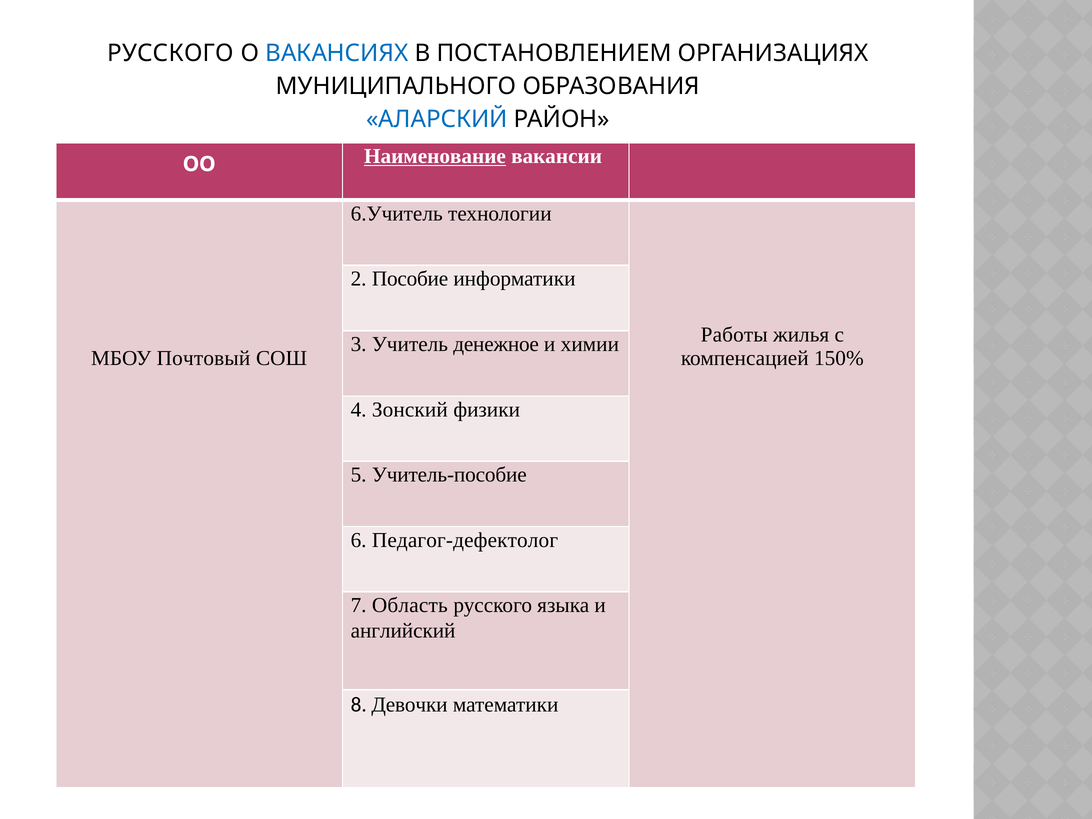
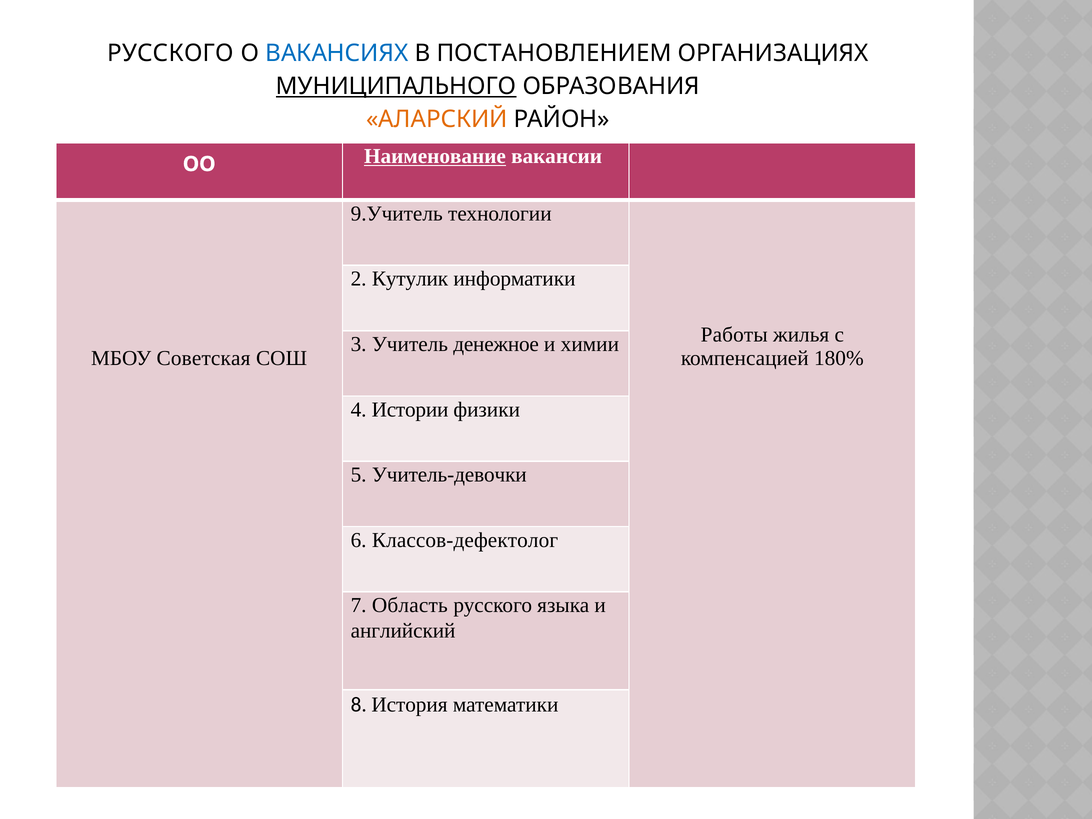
МУНИЦИПАЛЬНОГО underline: none -> present (396, 86)
АЛАРСКИЙ colour: blue -> orange (437, 119)
6.Учитель: 6.Учитель -> 9.Учитель (397, 214)
Пособие: Пособие -> Кутулик (410, 279)
Почтовый: Почтовый -> Советская (204, 358)
150%: 150% -> 180% (839, 358)
Зонский: Зонский -> Истории (410, 409)
Учитель-пособие: Учитель-пособие -> Учитель-девочки (449, 475)
Педагог-дефектолог: Педагог-дефектолог -> Классов-дефектолог (465, 540)
Девочки: Девочки -> История (409, 705)
